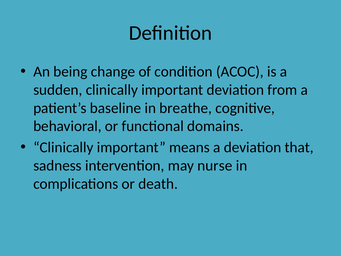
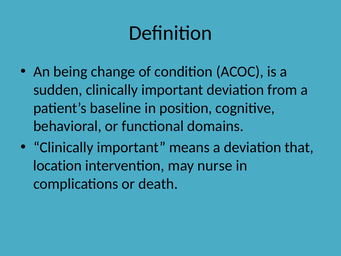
breathe: breathe -> position (186, 108)
sadness: sadness -> location (57, 166)
